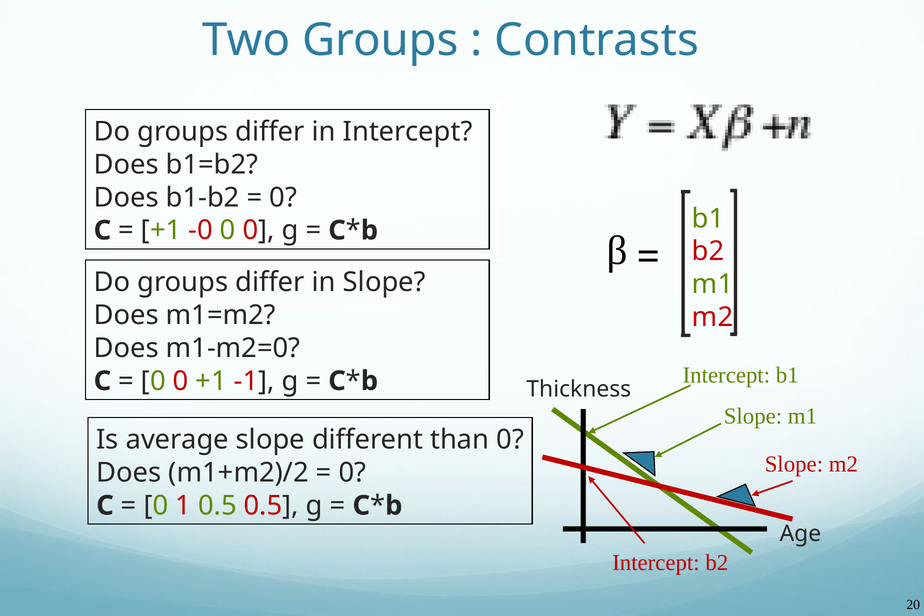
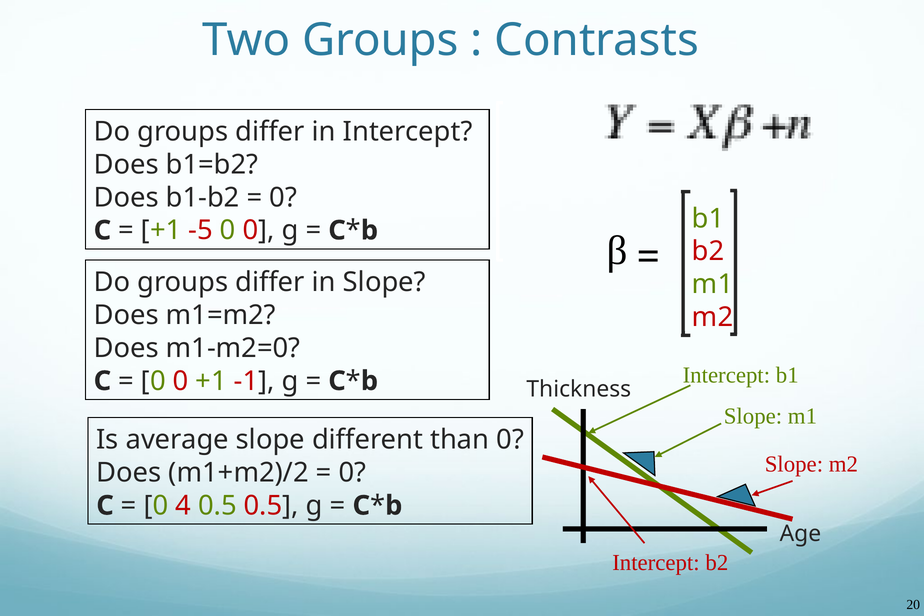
-0: -0 -> -5 (201, 230)
1: 1 -> 4 (183, 506)
